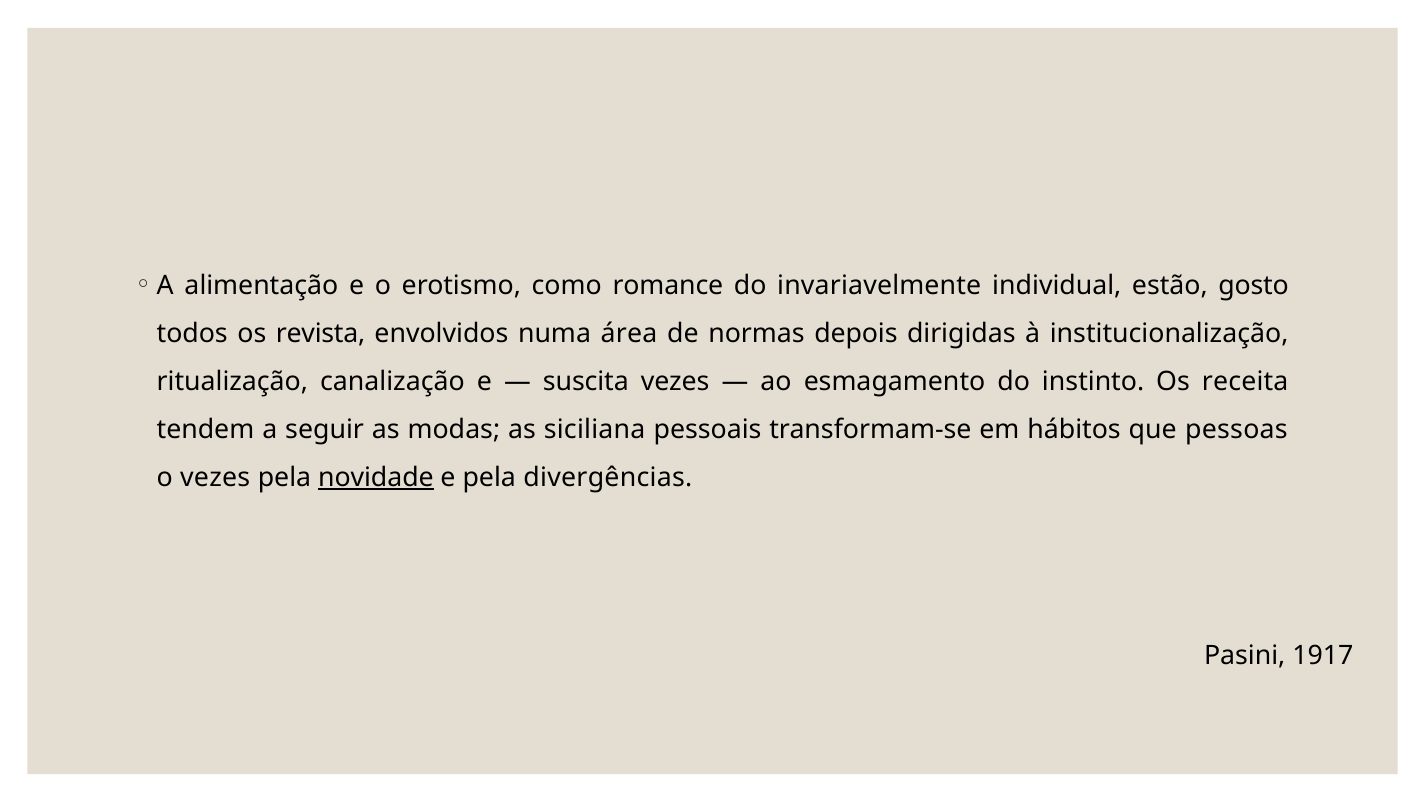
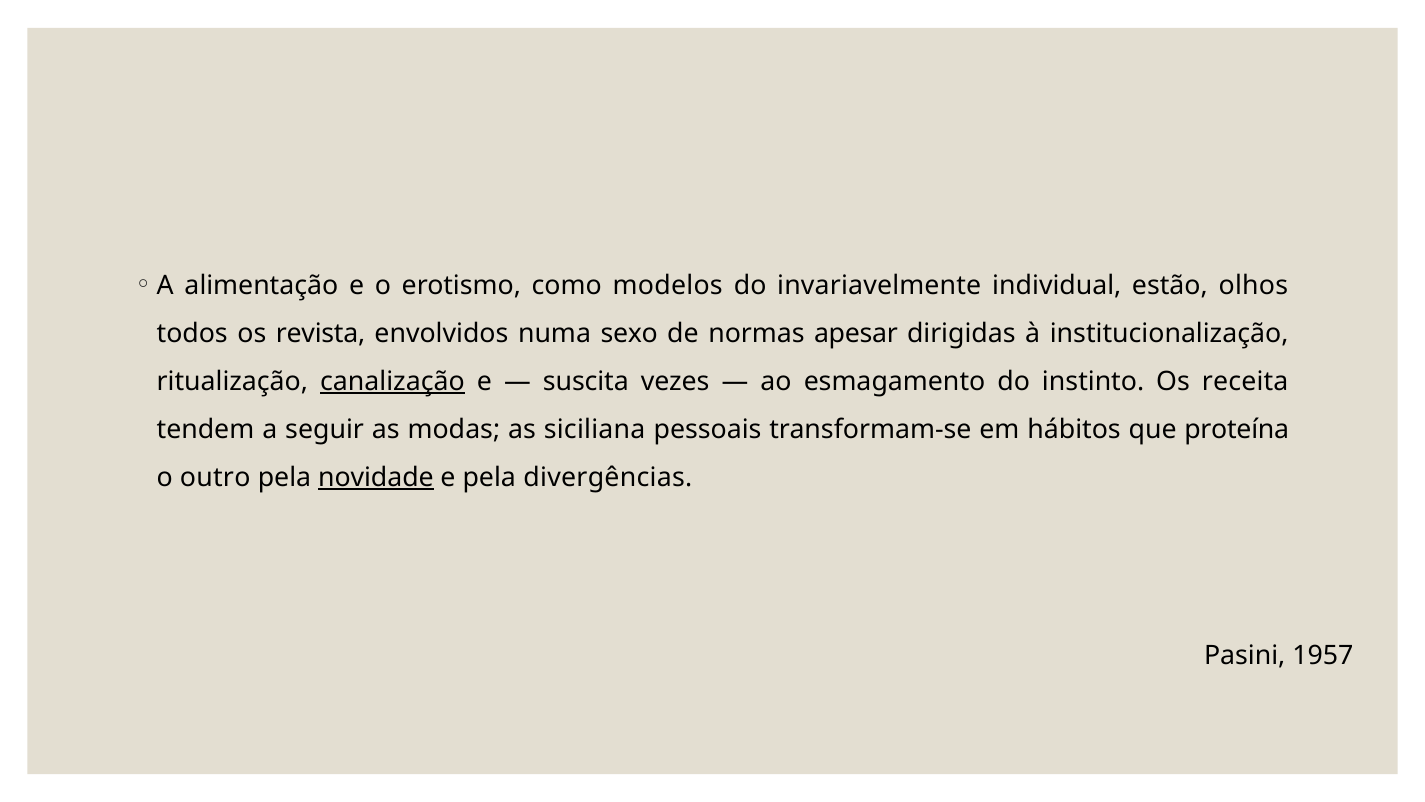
romance: romance -> modelos (668, 285)
gosto: gosto -> olhos (1253, 285)
área: área -> sexo (629, 333)
depois: depois -> apesar (856, 333)
canalização underline: none -> present (392, 381)
pessoas: pessoas -> proteína (1237, 429)
o vezes: vezes -> outro (215, 477)
1917: 1917 -> 1957 (1323, 655)
